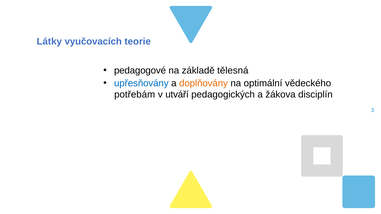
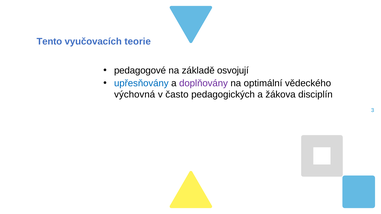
Látky: Látky -> Tento (49, 42)
tělesná: tělesná -> osvojují (233, 71)
doplňovány colour: orange -> purple (203, 83)
potřebám: potřebám -> výchovná (135, 95)
utváří: utváří -> často (177, 95)
